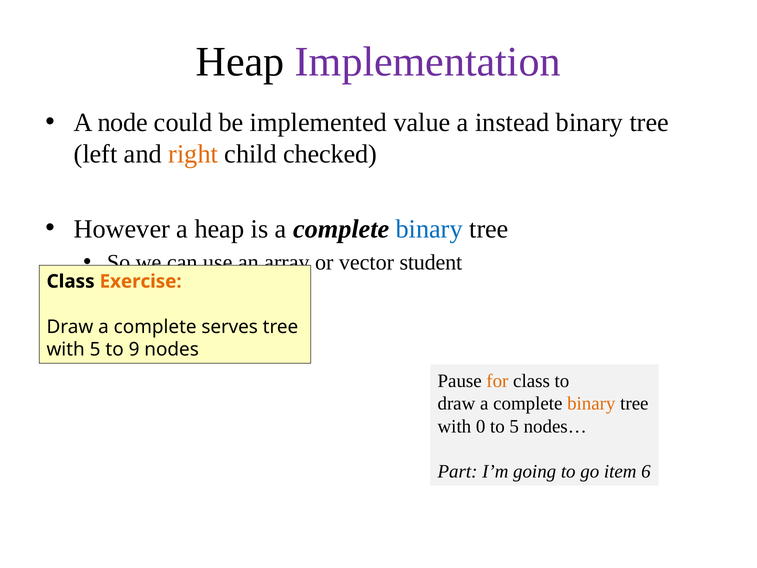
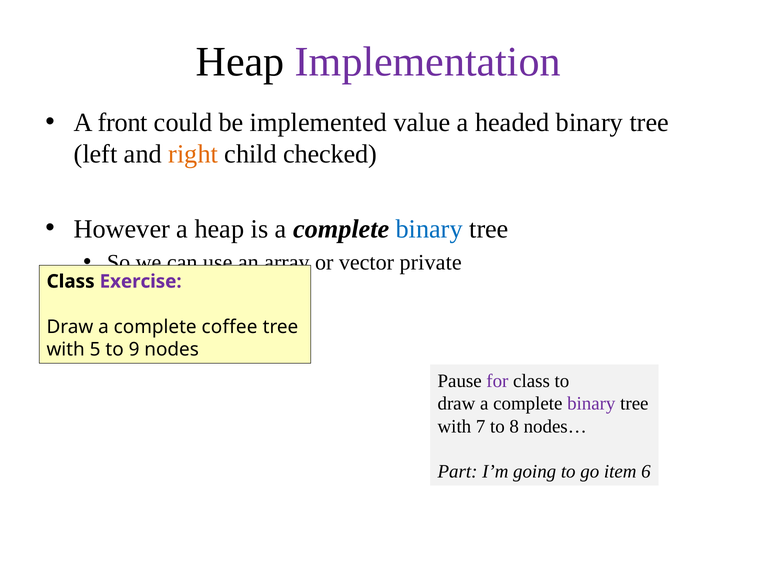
node: node -> front (123, 122)
instead: instead -> headed (512, 122)
student: student -> private (431, 262)
Exercise colour: orange -> purple (141, 281)
serves: serves -> coffee (230, 327)
for colour: orange -> purple (497, 381)
binary colour: orange -> purple (591, 403)
0: 0 -> 7 (481, 426)
to 5: 5 -> 8 (514, 426)
